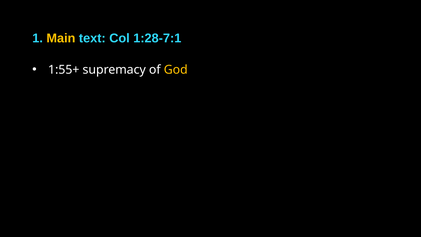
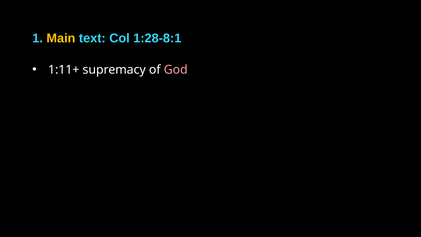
1:28-7:1: 1:28-7:1 -> 1:28-8:1 (157, 38)
1:55+: 1:55+ -> 1:11+ (64, 70)
God colour: yellow -> pink (176, 70)
